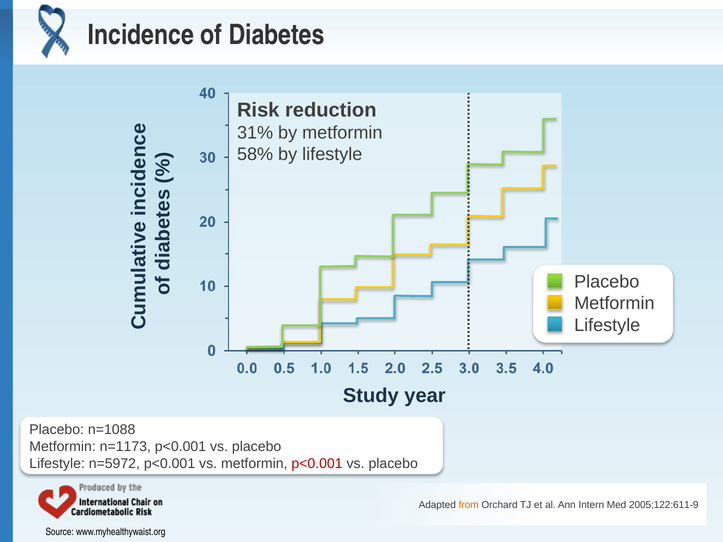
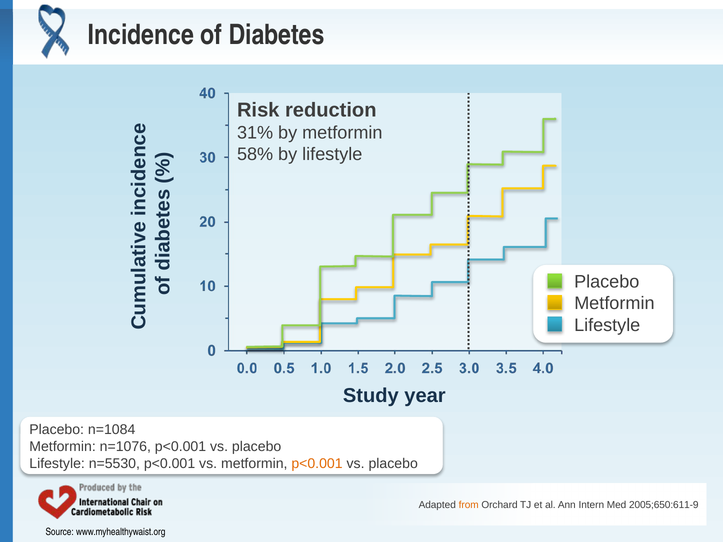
n=1088: n=1088 -> n=1084 (112, 430)
n=1173: n=1173 -> n=1076 (125, 447)
n=5972: n=5972 -> n=5530 (114, 464)
p<0.001 colour: red -> orange (317, 464)
2005;122:611-9: 2005;122:611-9 -> 2005;650:611-9 (664, 505)
